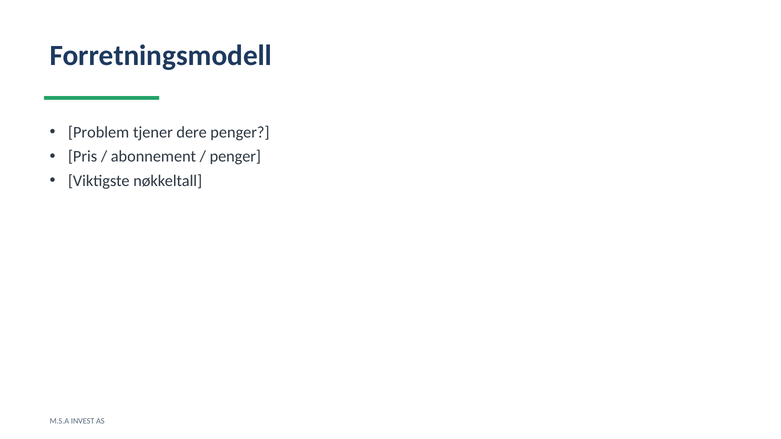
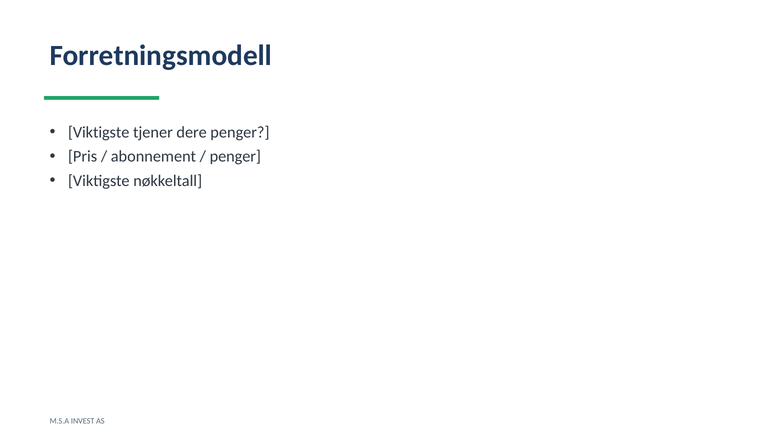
Problem: Problem -> Viktigste (99, 132)
